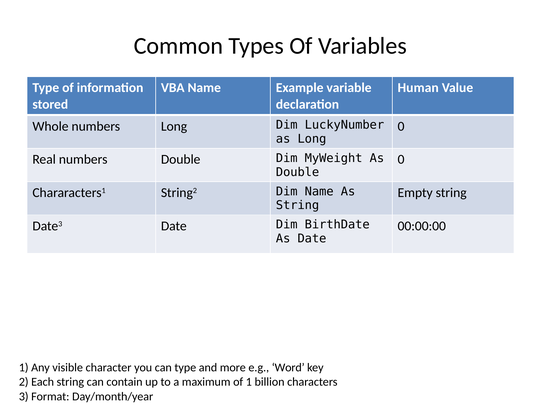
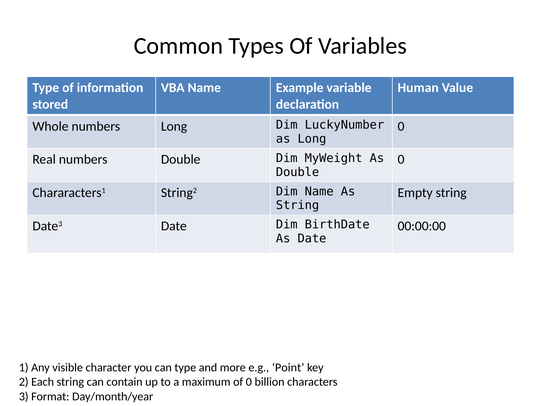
Word: Word -> Point (288, 367)
of 1: 1 -> 0 (249, 382)
